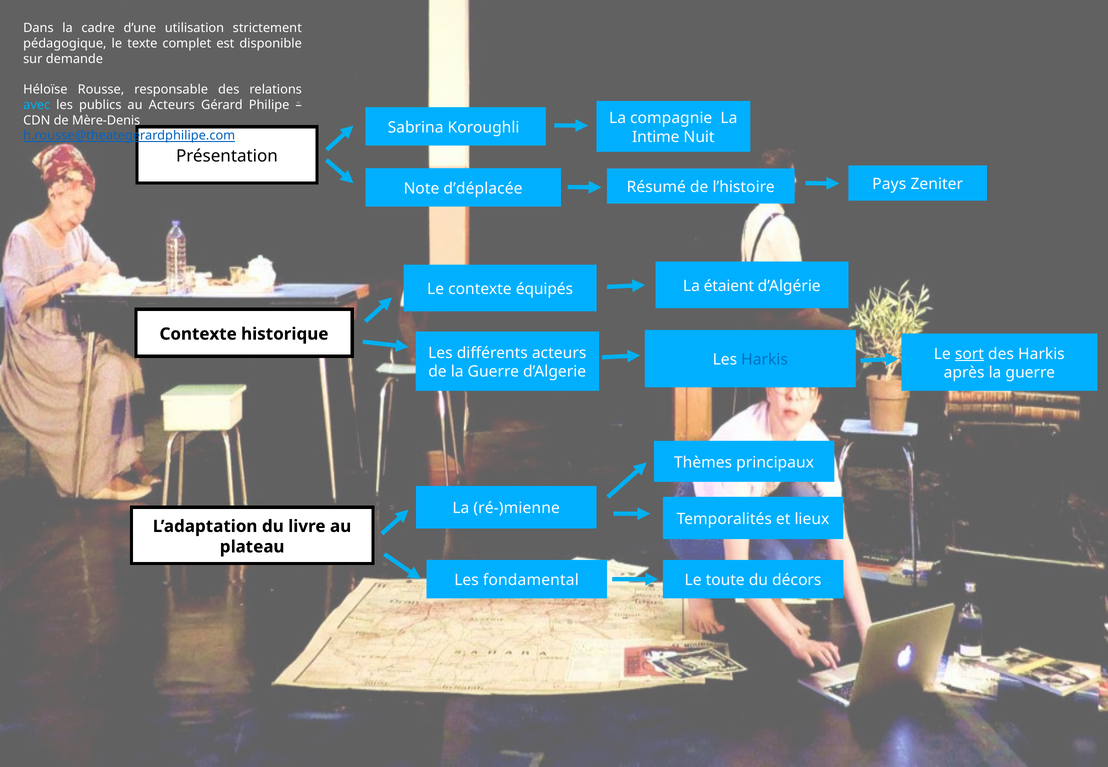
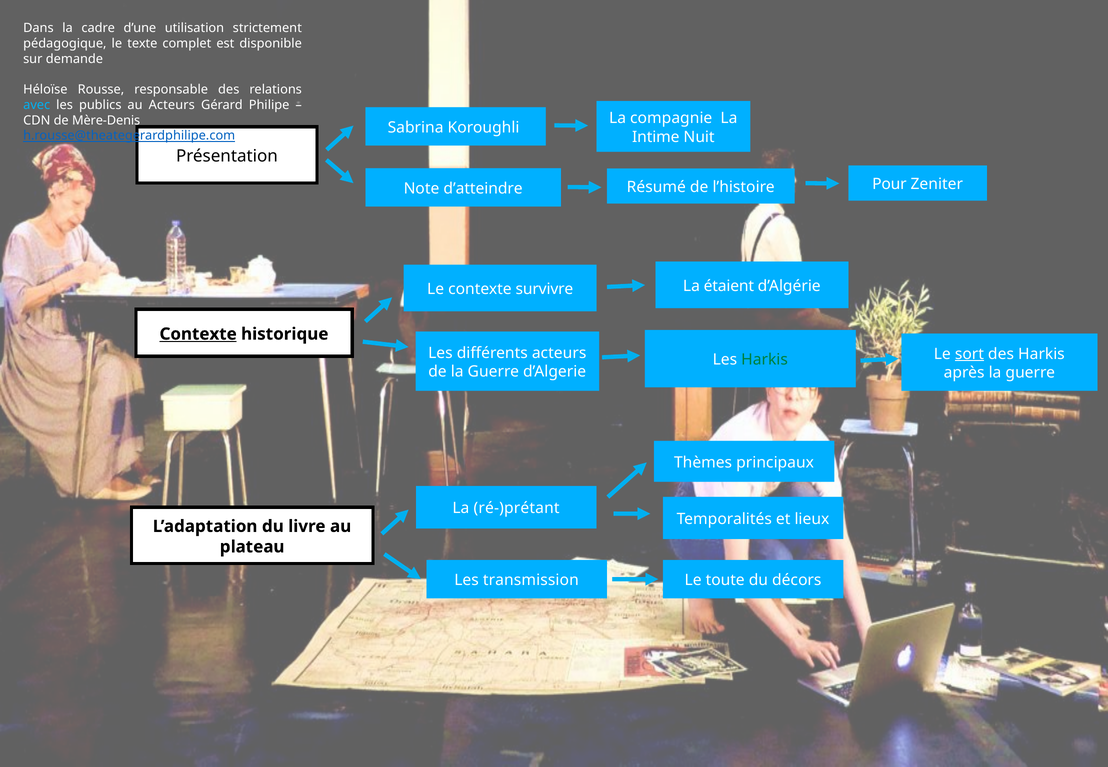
Pays: Pays -> Pour (889, 184)
d’déplacée: d’déplacée -> d’atteindre (483, 188)
équipés: équipés -> survivre (544, 289)
Contexte underline: none -> present (198, 334)
Harkis colour: blue -> green (765, 360)
ré-)mienne: ré-)mienne -> ré-)prétant (517, 508)
fondamental: fondamental -> transmission (531, 580)
